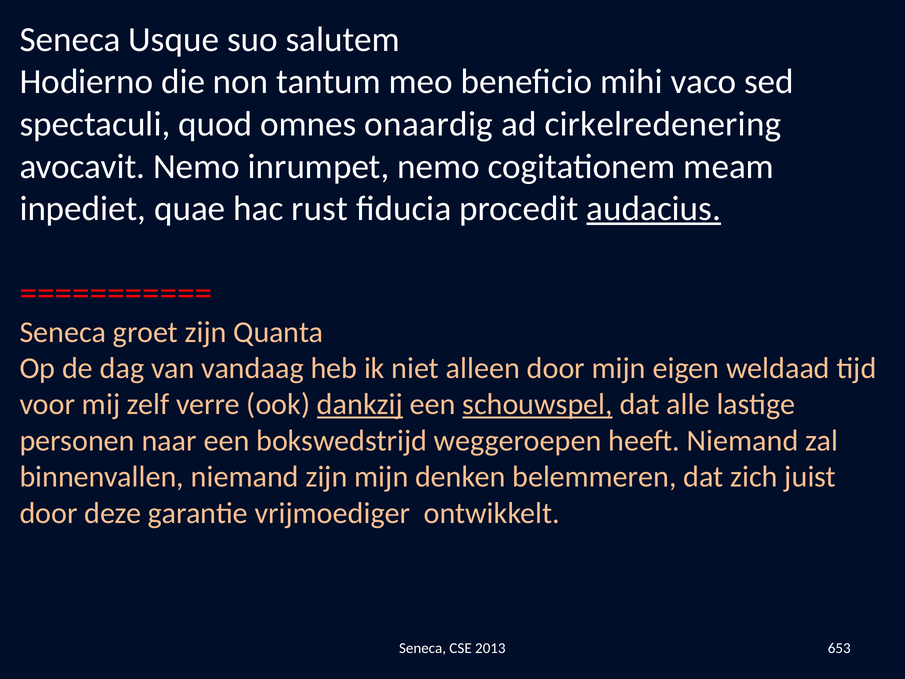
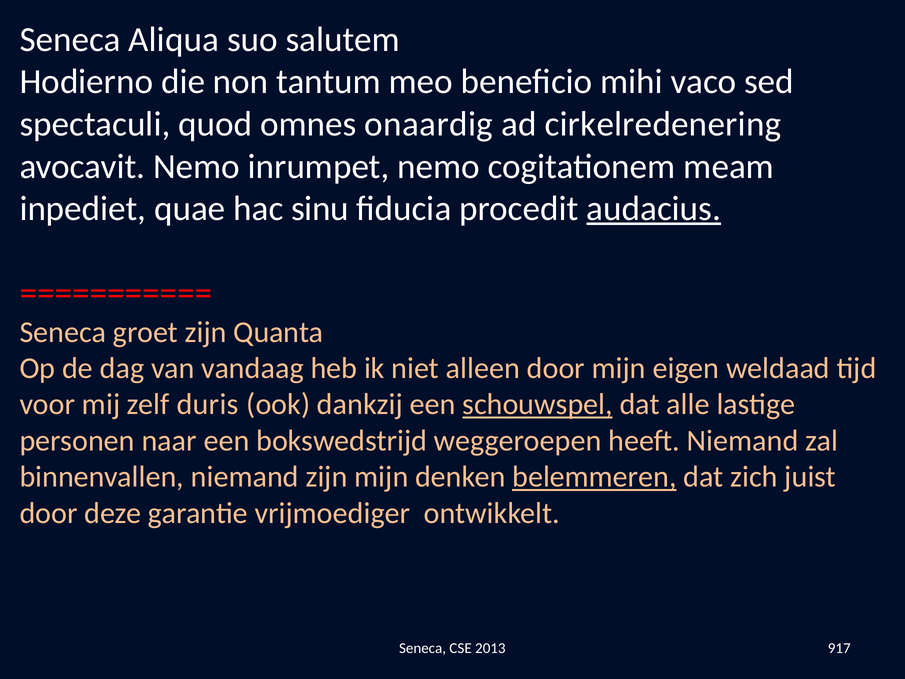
Usque: Usque -> Aliqua (174, 40)
rust: rust -> sinu (320, 209)
verre: verre -> duris (208, 404)
dankzij underline: present -> none (360, 404)
belemmeren underline: none -> present (594, 477)
653: 653 -> 917 (839, 648)
